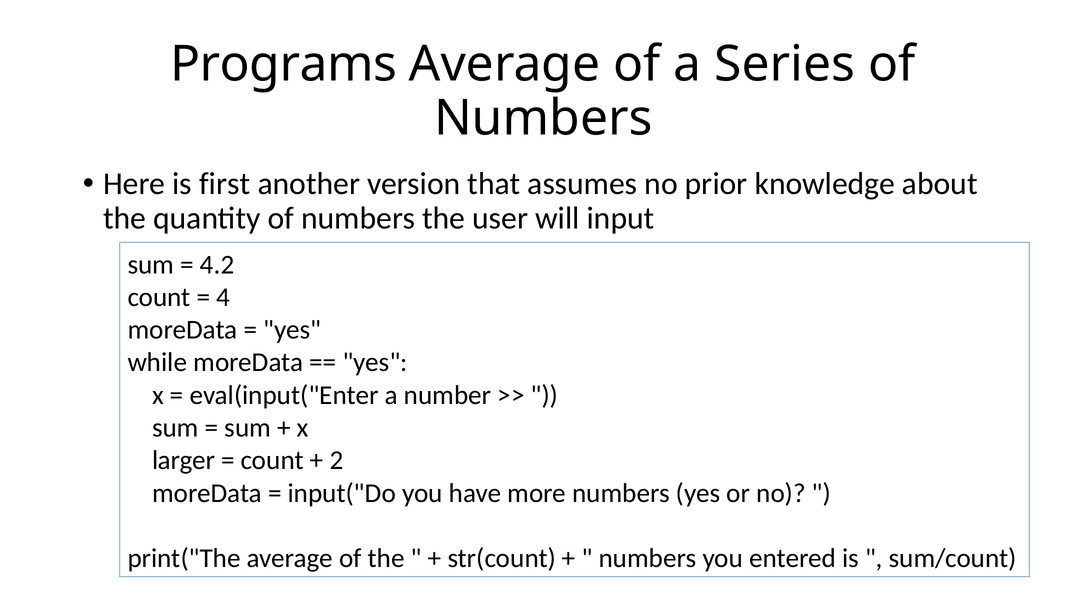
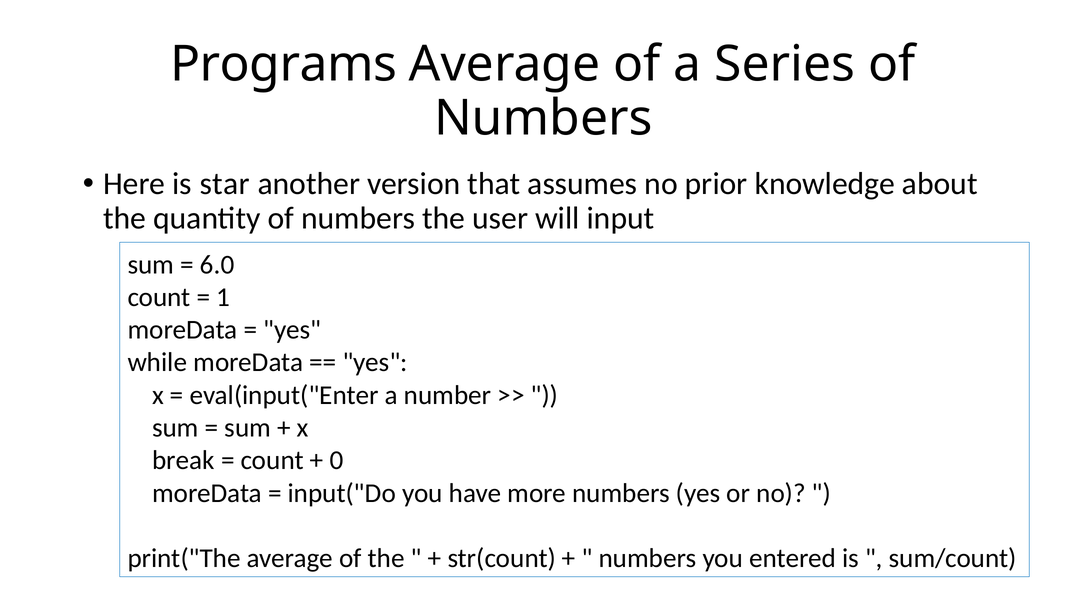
first: first -> star (225, 184)
4.2: 4.2 -> 6.0 (217, 264)
4: 4 -> 1 (223, 297)
larger: larger -> break (183, 460)
2: 2 -> 0 (336, 460)
